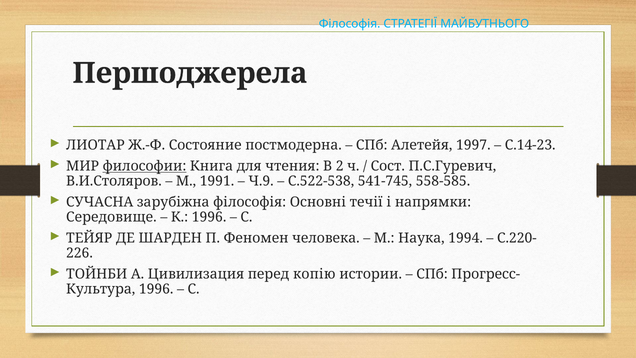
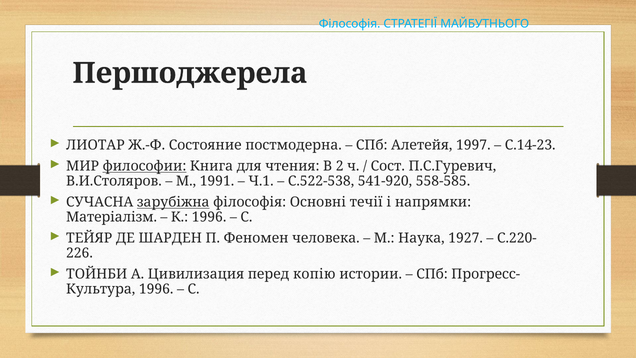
Ч.9: Ч.9 -> Ч.1 (261, 181)
541-745: 541-745 -> 541-920 (385, 181)
зарубіжна underline: none -> present (173, 202)
Середовище: Середовище -> Матеріалізм (111, 217)
1994: 1994 -> 1927 (466, 238)
